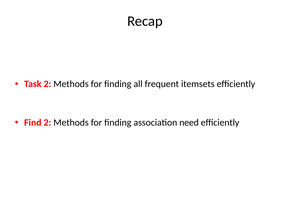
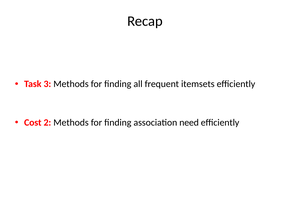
Task 2: 2 -> 3 (47, 84)
Find: Find -> Cost (33, 123)
